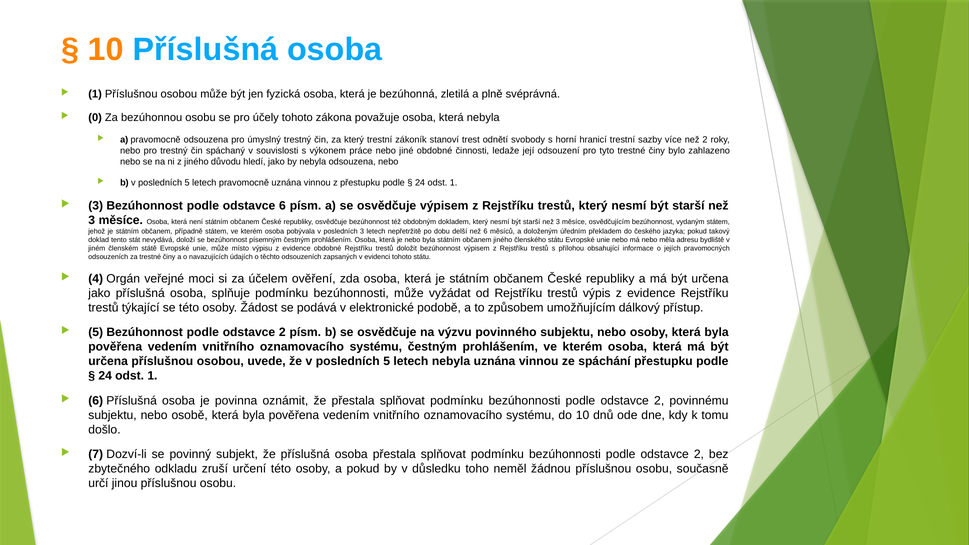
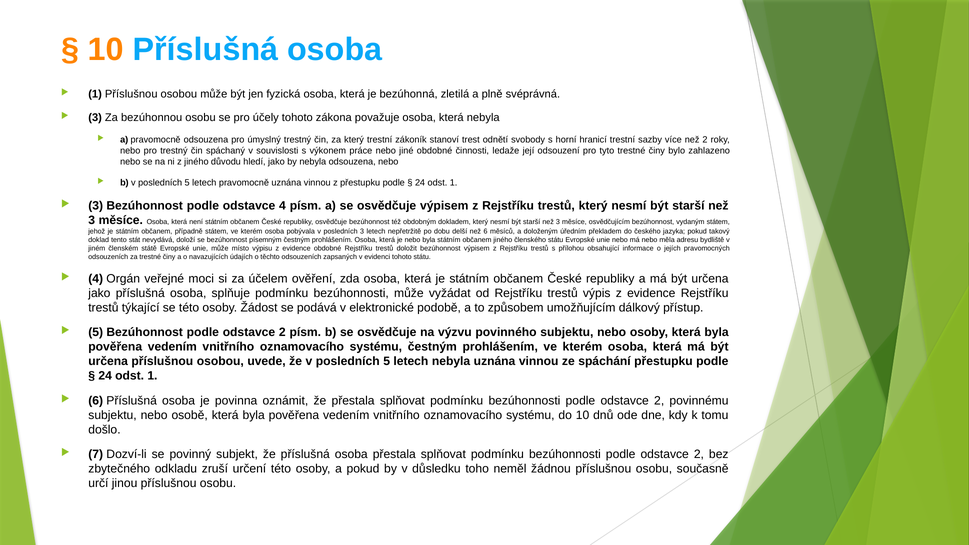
0: 0 -> 3 (95, 118)
odstavce 6: 6 -> 4 (282, 206)
